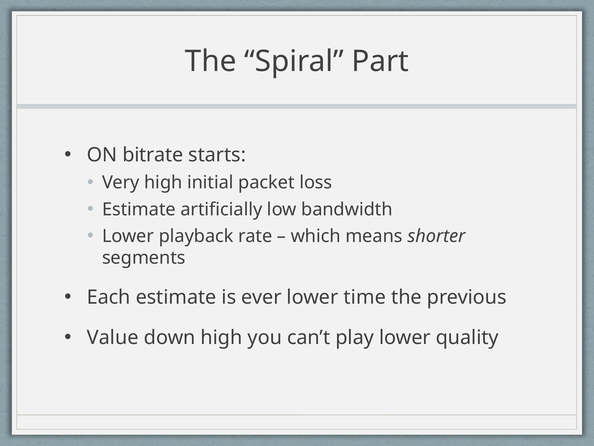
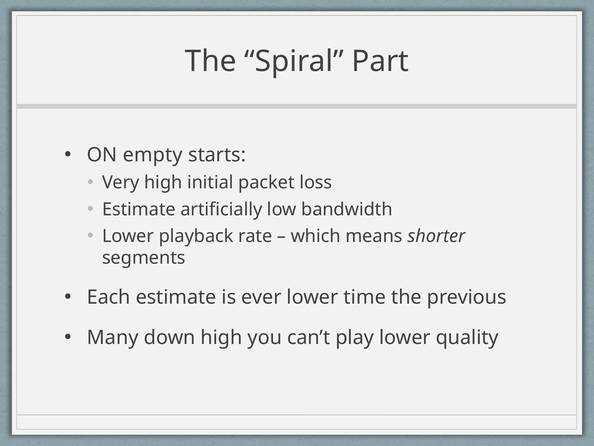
bitrate: bitrate -> empty (153, 155)
Value: Value -> Many (113, 337)
